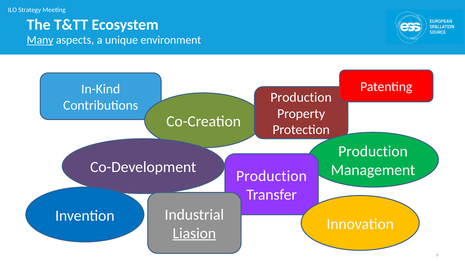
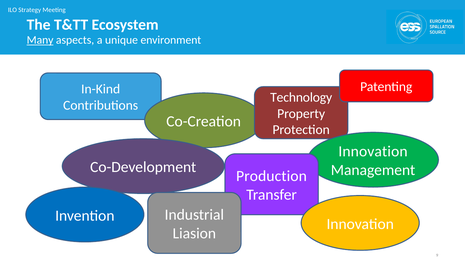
Production: Production -> Technology (301, 98)
Production: Production -> Innovation (373, 152)
Liasion underline: present -> none (194, 234)
